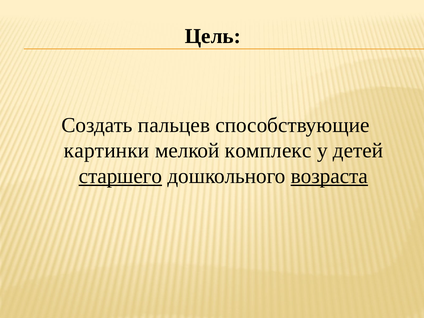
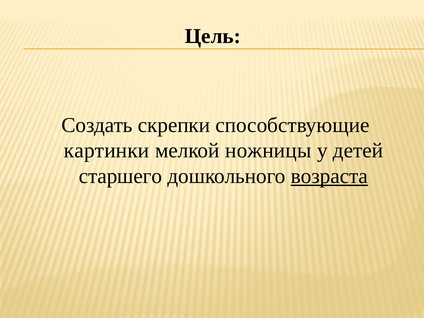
пальцев: пальцев -> скрепки (174, 125)
комплекс: комплекс -> ножницы (268, 151)
старшего underline: present -> none (120, 176)
